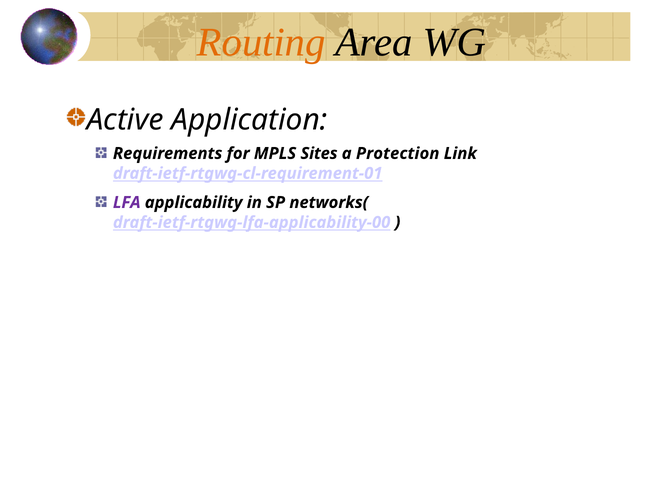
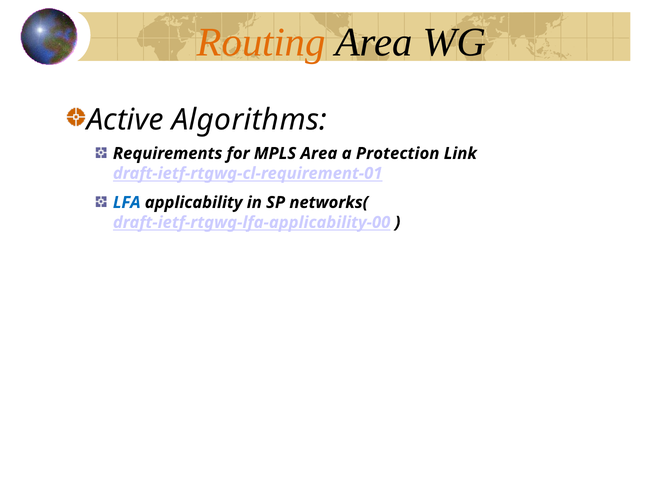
Application: Application -> Algorithms (249, 120)
MPLS Sites: Sites -> Area (319, 153)
LFA colour: purple -> blue (127, 203)
